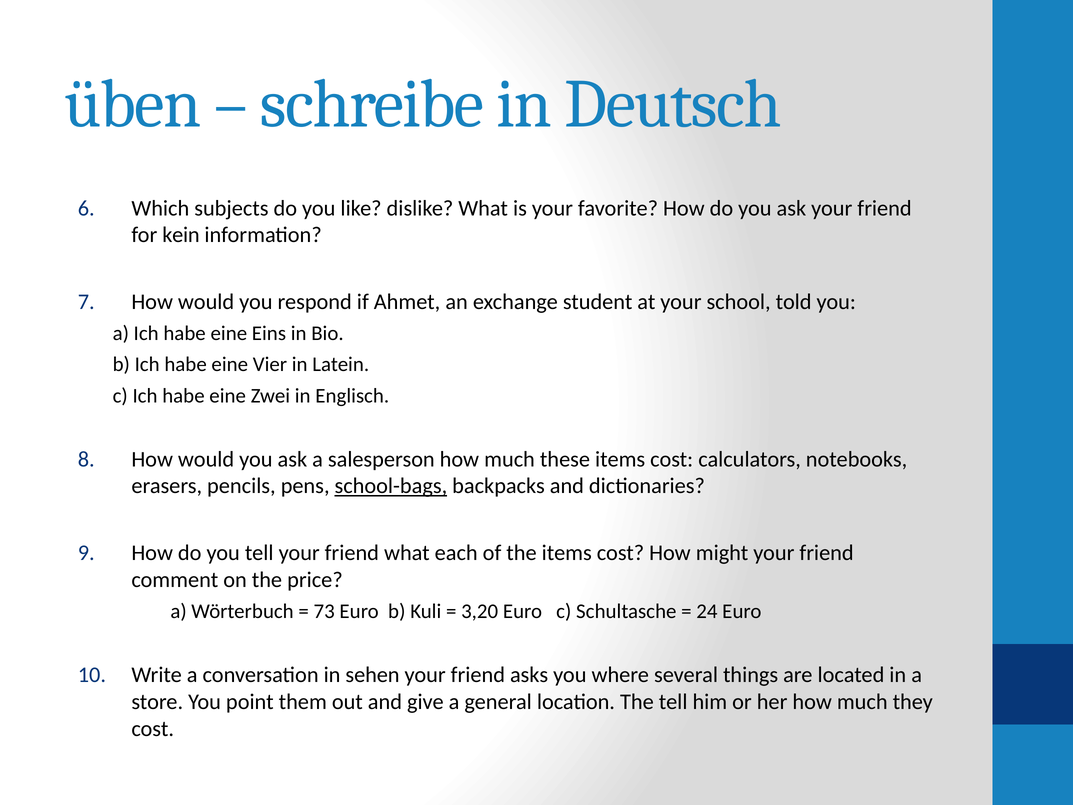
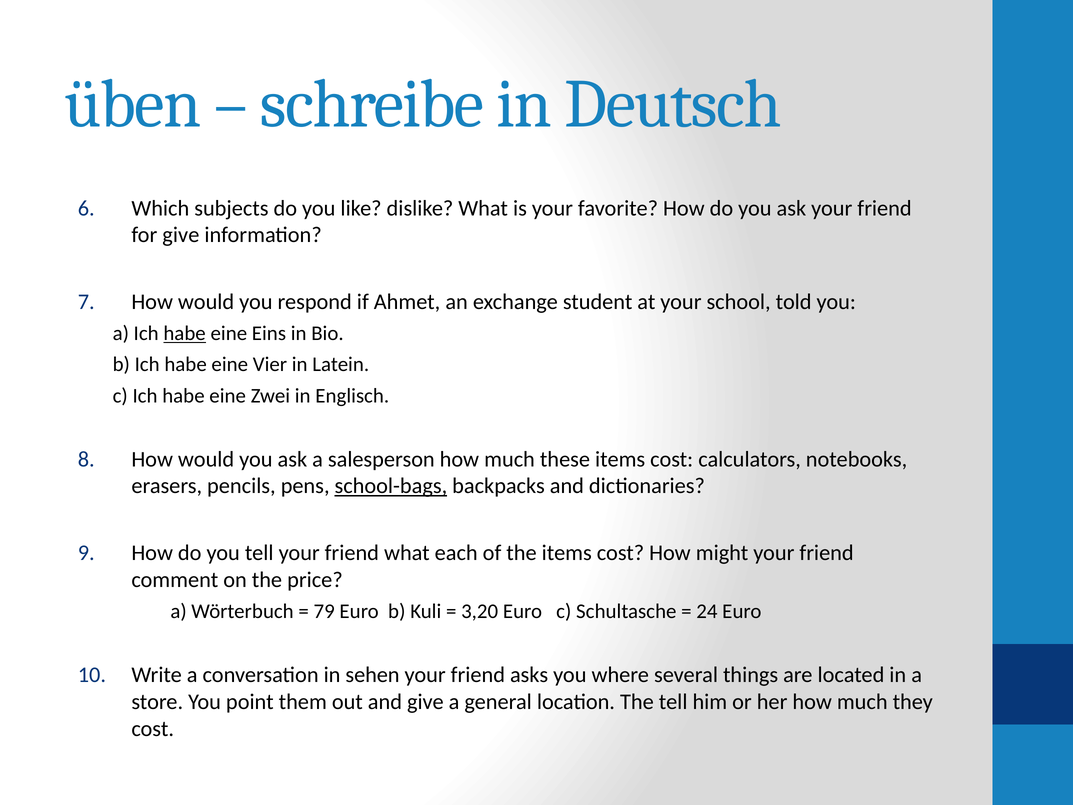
for kein: kein -> give (181, 235)
habe underline: none -> present (185, 333)
73: 73 -> 79 (324, 611)
